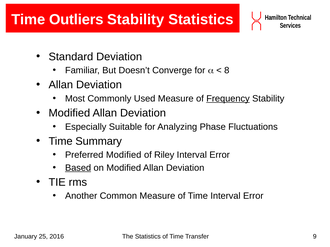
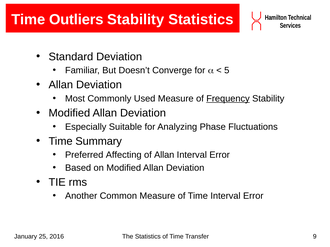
8: 8 -> 5 (227, 71)
Preferred Modified: Modified -> Affecting (124, 155)
of Riley: Riley -> Allan (164, 155)
Based underline: present -> none (78, 168)
